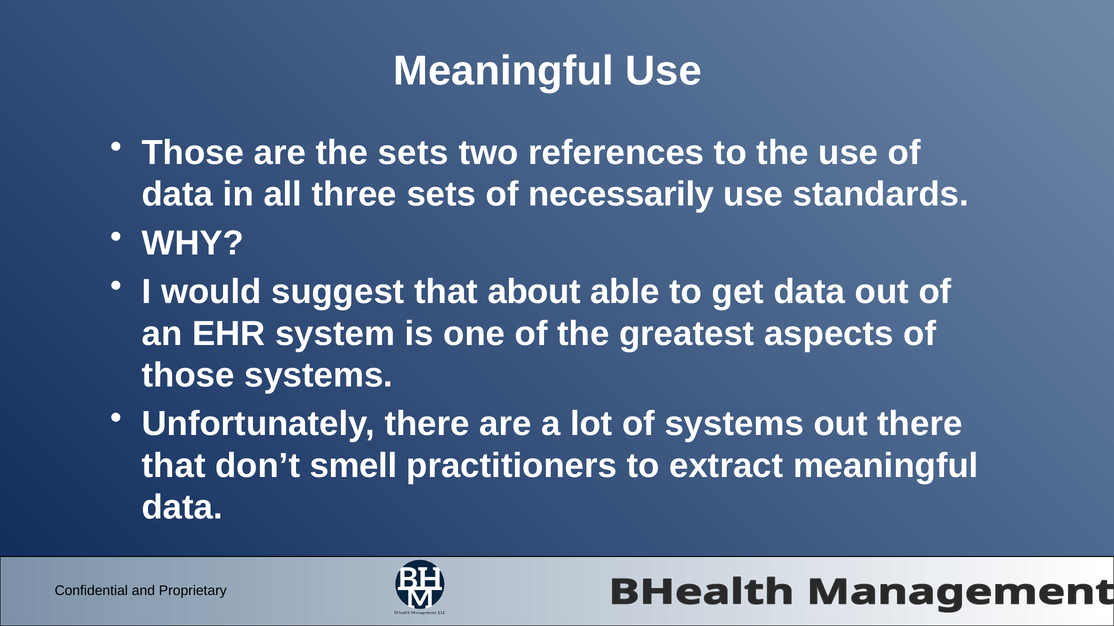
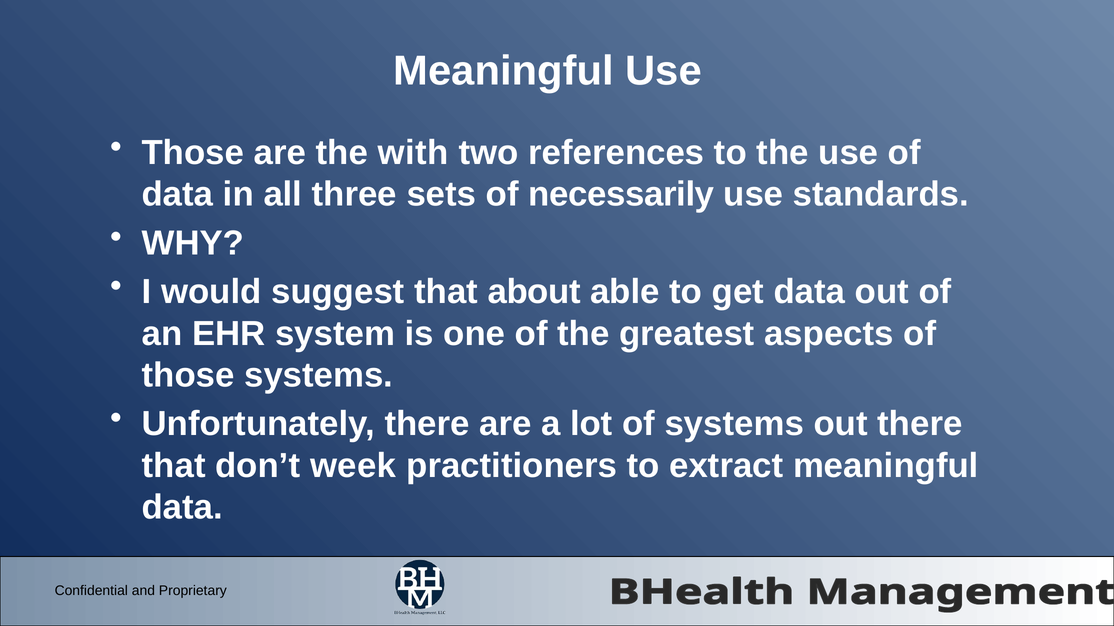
the sets: sets -> with (413, 153)
smell: smell -> week (353, 466)
